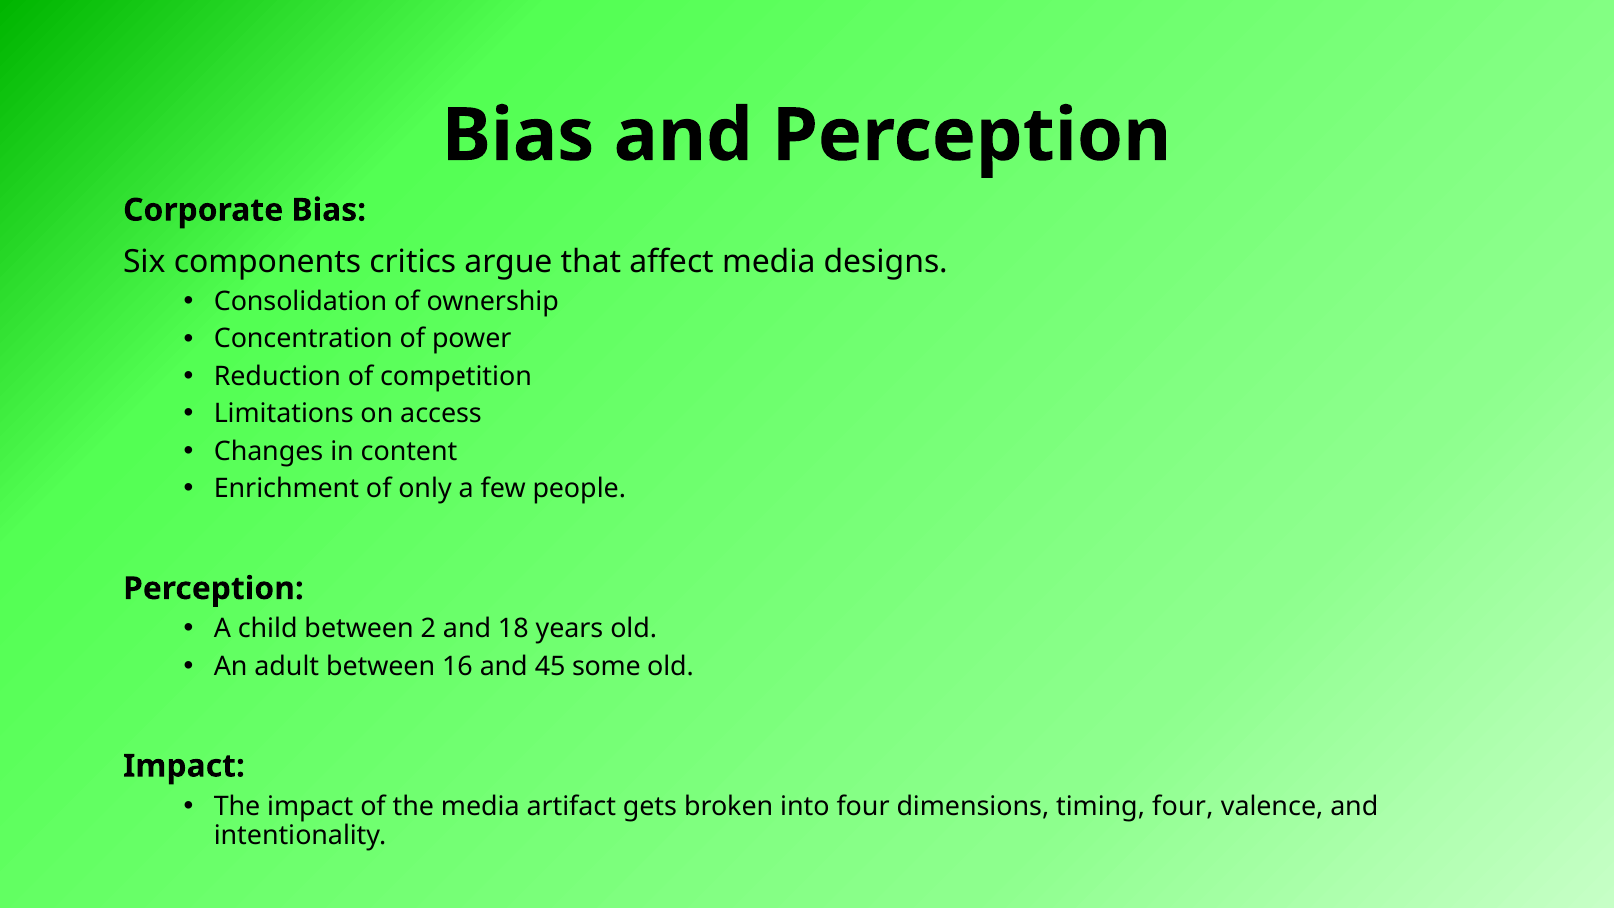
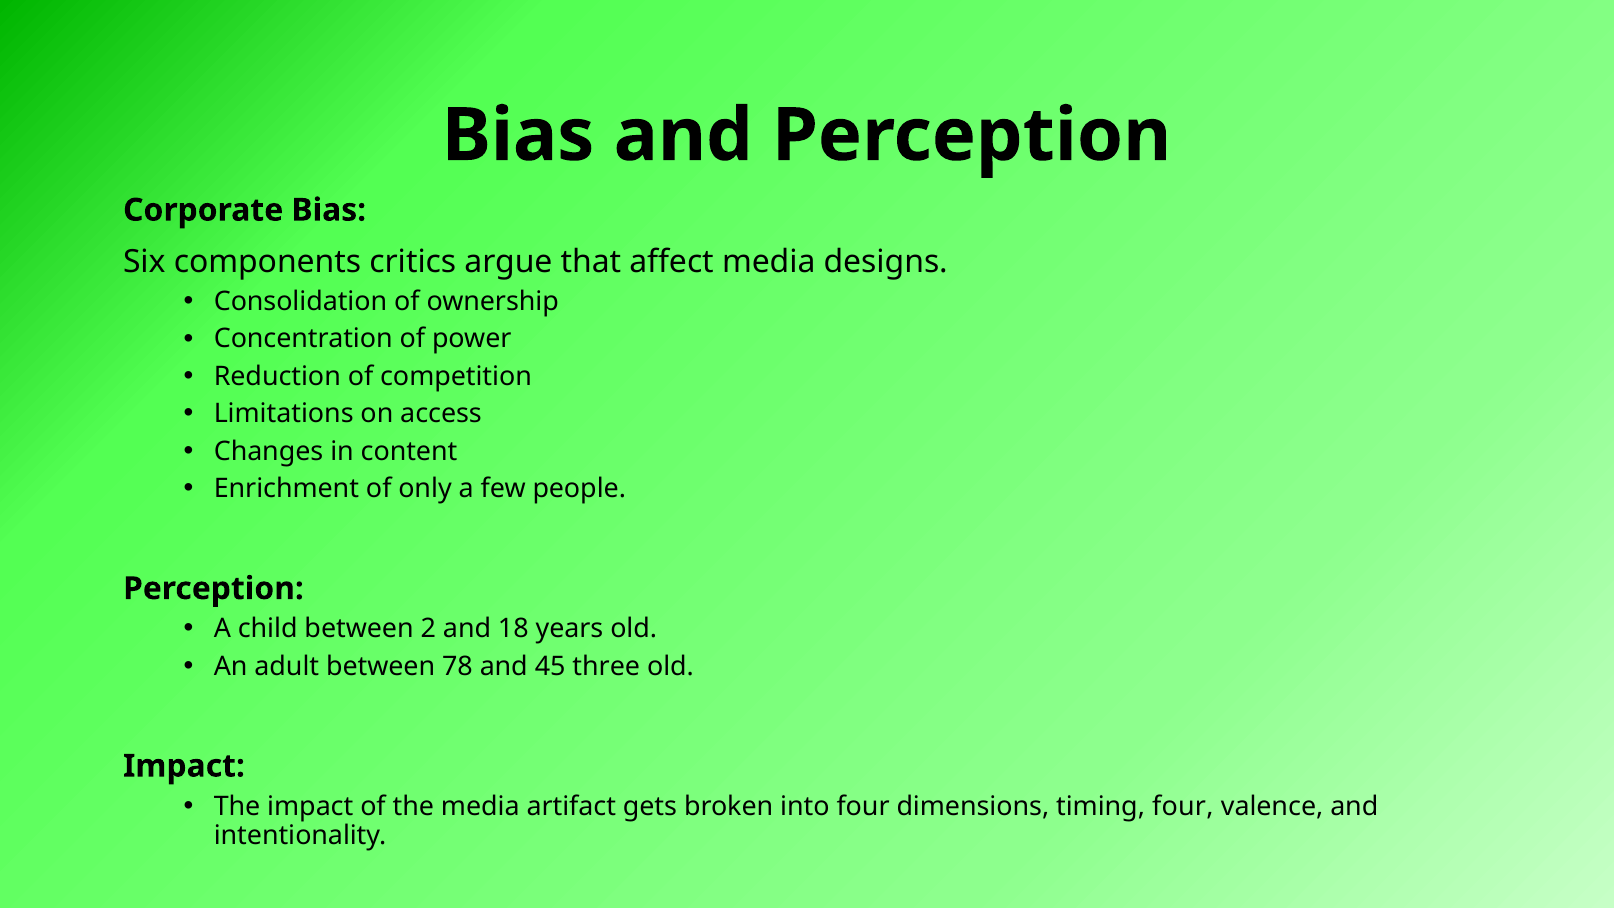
16: 16 -> 78 (457, 666)
some: some -> three (606, 666)
